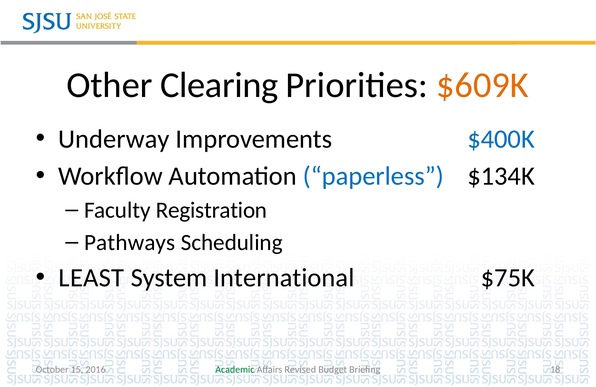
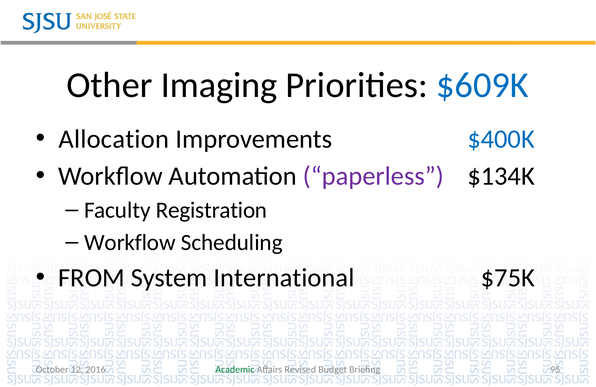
Clearing: Clearing -> Imaging (219, 85)
$609K colour: orange -> blue (482, 85)
Underway: Underway -> Allocation (114, 139)
paperless colour: blue -> purple (373, 176)
Pathways: Pathways -> Workflow (130, 243)
LEAST: LEAST -> FROM (92, 278)
18: 18 -> 95 (555, 370)
15: 15 -> 12 (77, 370)
